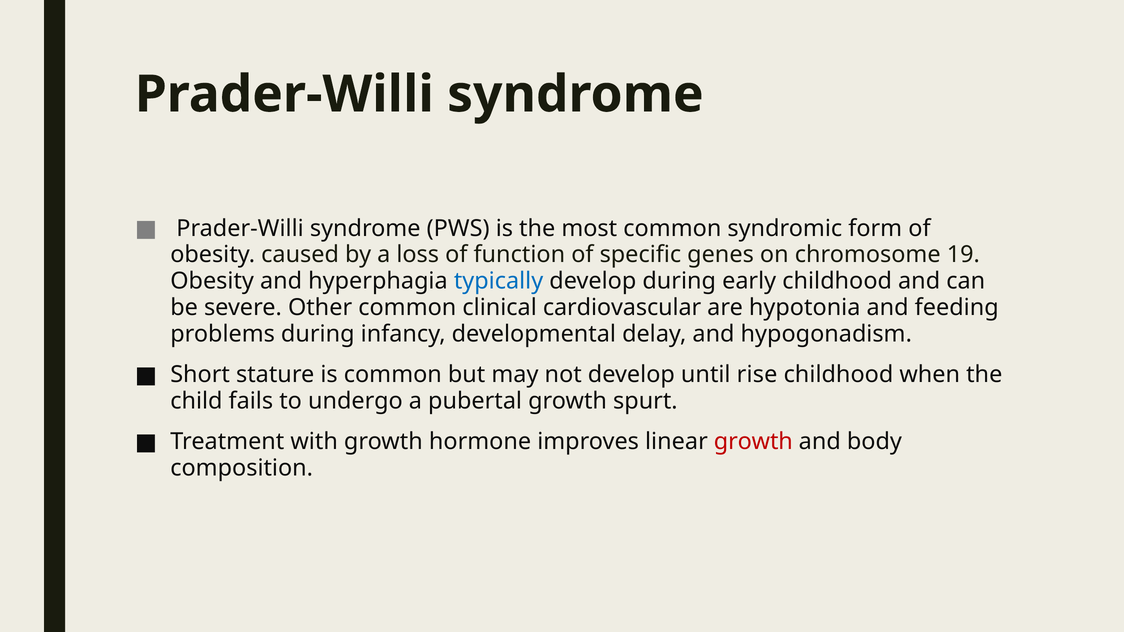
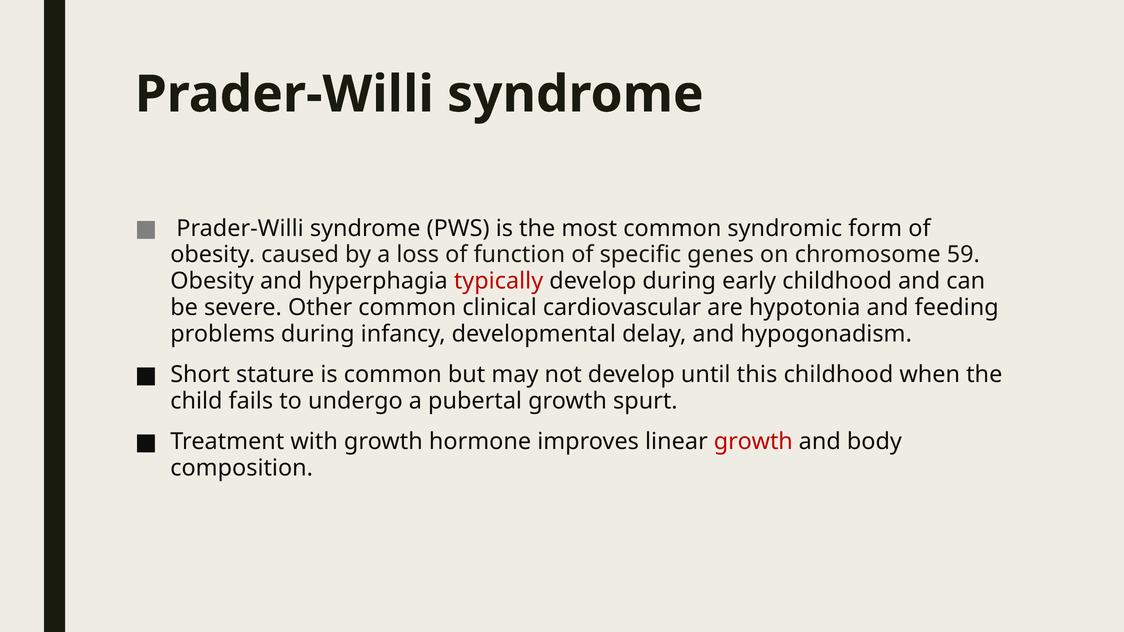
19: 19 -> 59 (963, 255)
typically colour: blue -> red (499, 281)
rise: rise -> this (757, 375)
